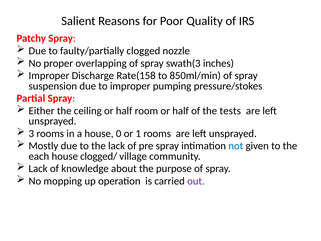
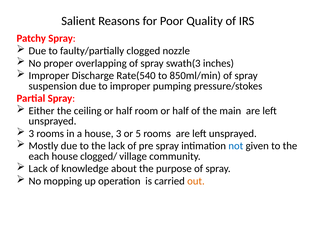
Rate(158: Rate(158 -> Rate(540 (136, 76)
tests: tests -> main (230, 111)
house 0: 0 -> 3 (119, 133)
1: 1 -> 5 (138, 133)
out colour: purple -> orange (196, 181)
